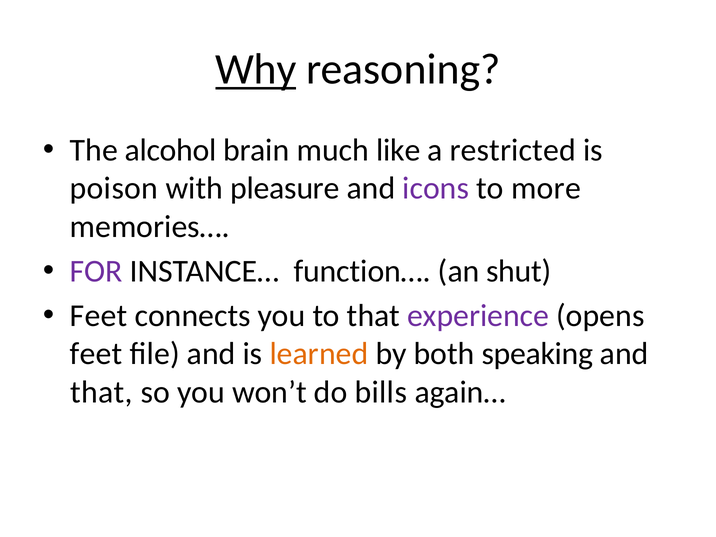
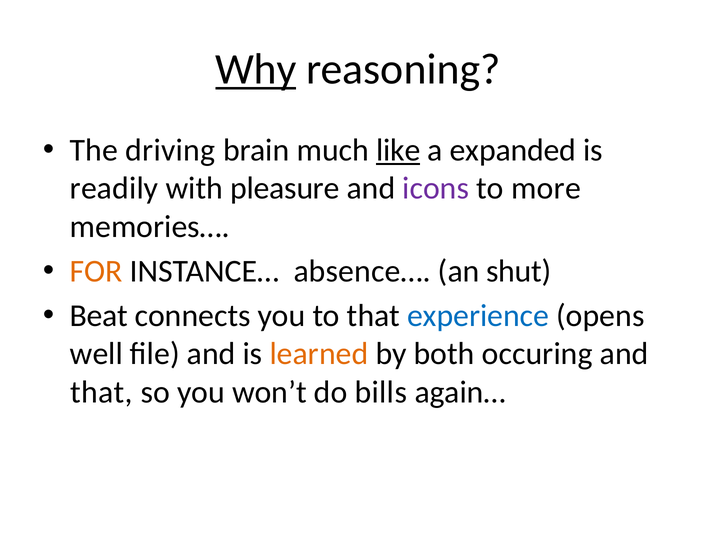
alcohol: alcohol -> driving (170, 150)
like underline: none -> present (398, 150)
restricted: restricted -> expanded (513, 150)
poison: poison -> readily (114, 188)
FOR colour: purple -> orange (96, 271)
function…: function… -> absence… (362, 271)
Feet: Feet -> Beat (99, 316)
experience colour: purple -> blue (478, 316)
feet: feet -> well (96, 354)
speaking: speaking -> occuring (537, 354)
